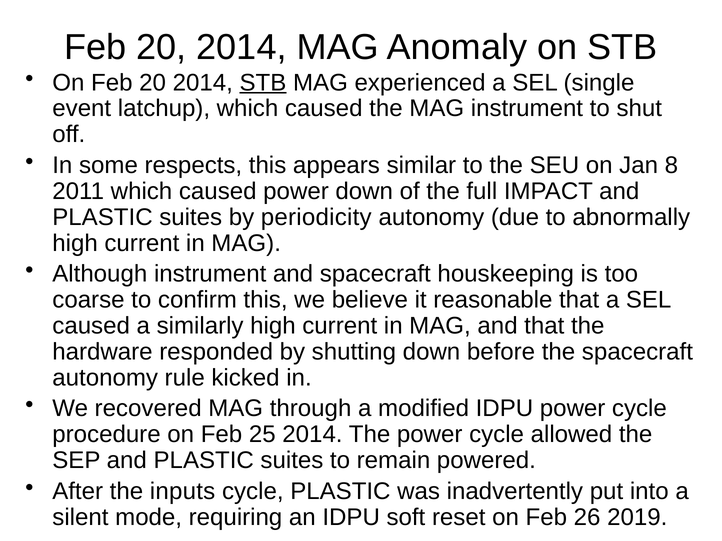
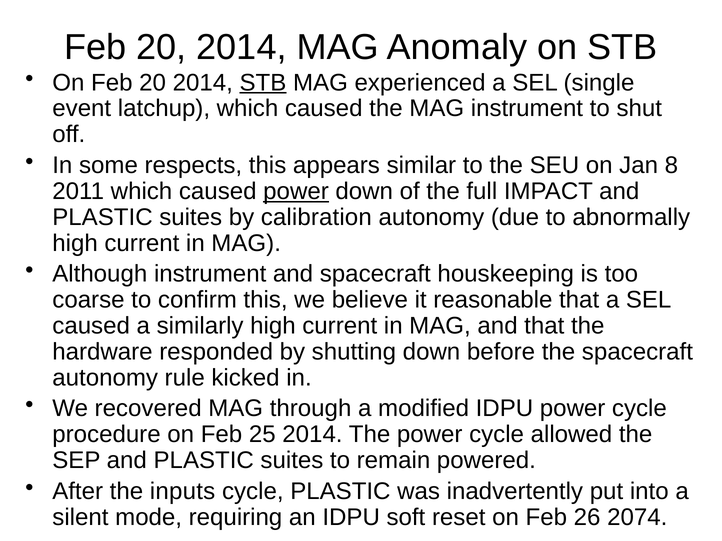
power underline: none -> present (296, 191)
periodicity: periodicity -> calibration (316, 217)
2019: 2019 -> 2074 (637, 518)
